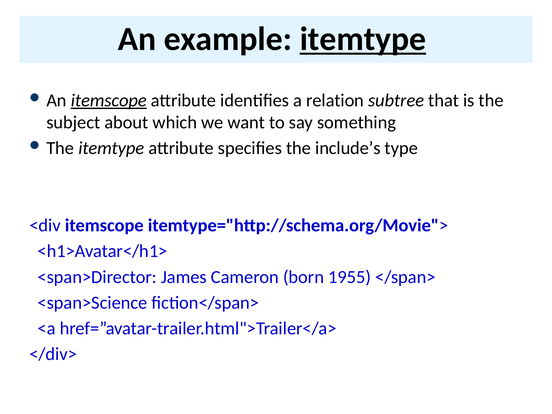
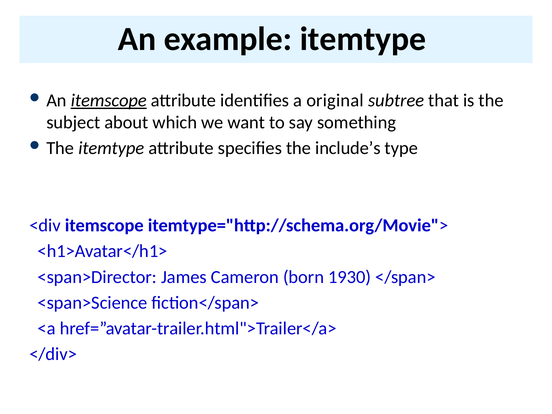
itemtype underline: present -> none (363, 39)
relation: relation -> original (335, 100)
1955: 1955 -> 1930 (350, 277)
